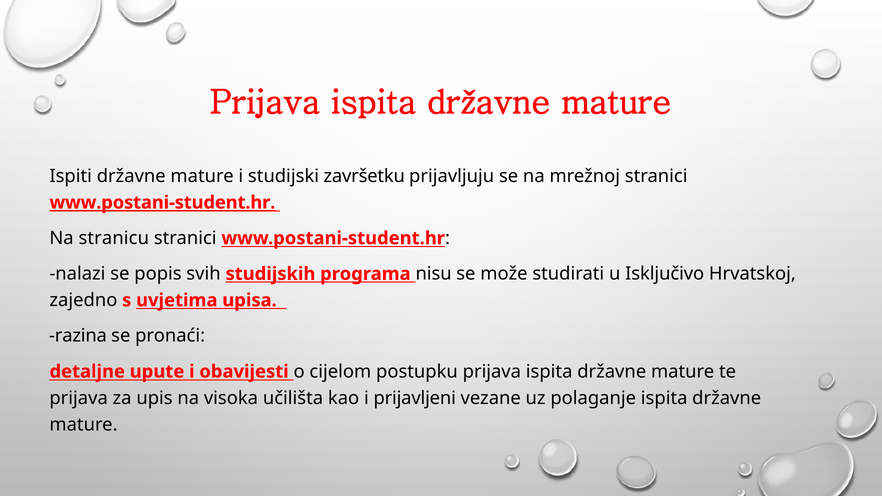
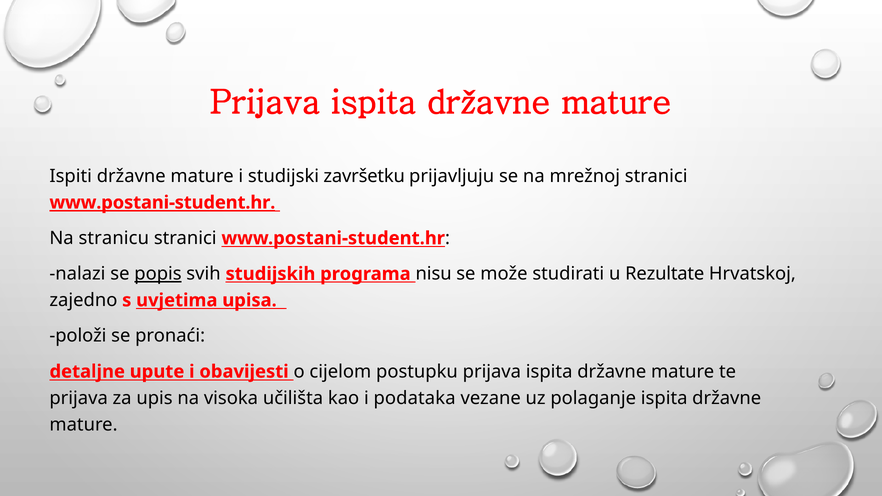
popis underline: none -> present (158, 274)
Isključivo: Isključivo -> Rezultate (665, 274)
razina: razina -> položi (78, 336)
prijavljeni: prijavljeni -> podataka (415, 398)
